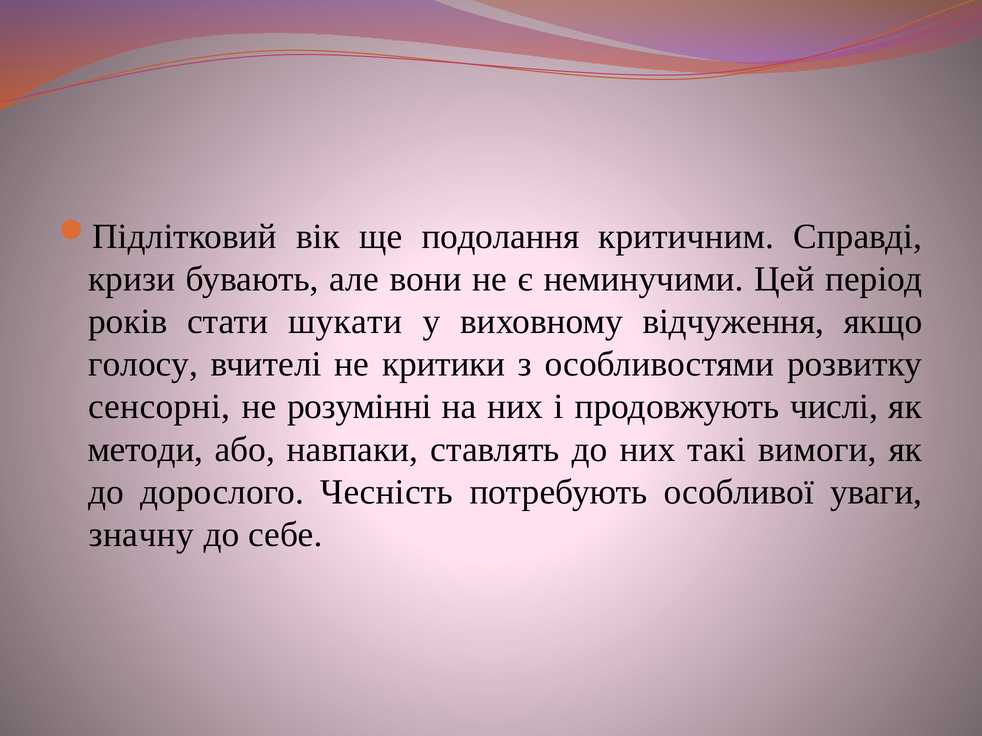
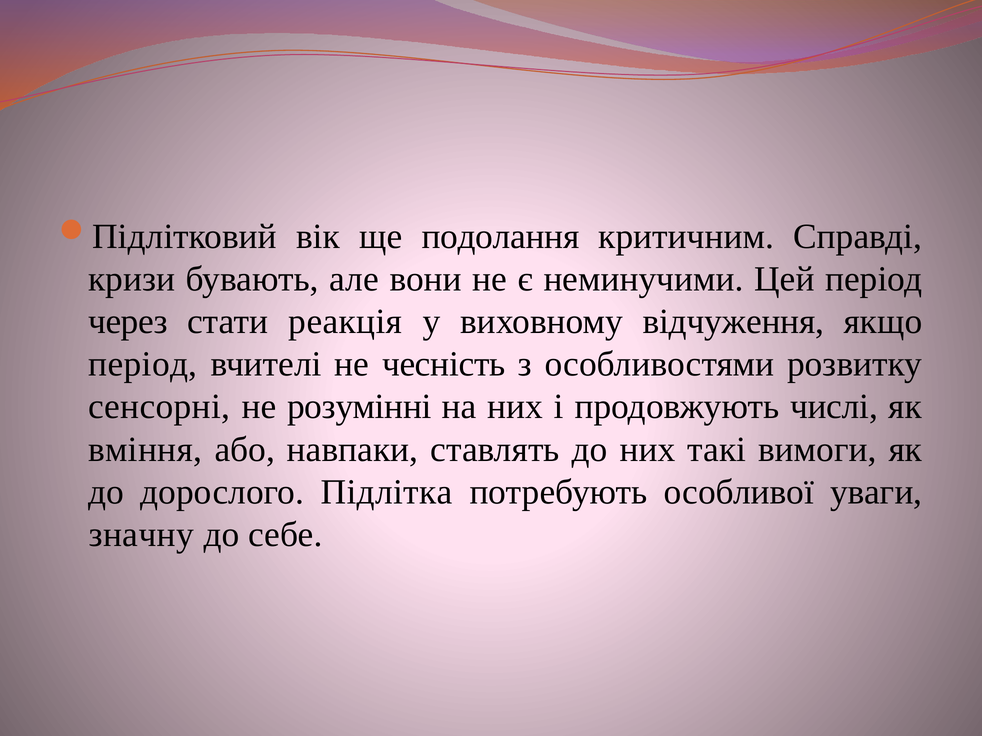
років: років -> через (128, 322)
шукати: шукати -> реакція (345, 322)
голосу: голосу -> період (143, 364)
критики: критики -> чесність (444, 364)
методи: методи -> вміння (145, 450)
Чесність: Чесність -> Підлітка (387, 492)
